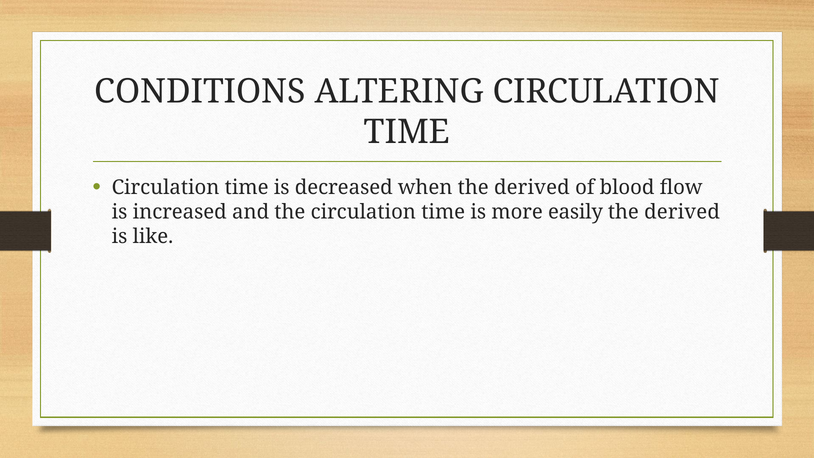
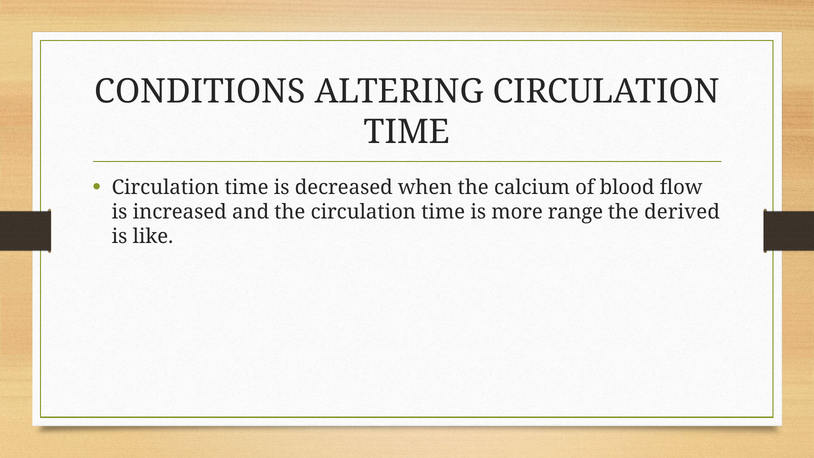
when the derived: derived -> calcium (532, 187)
easily: easily -> range (575, 212)
